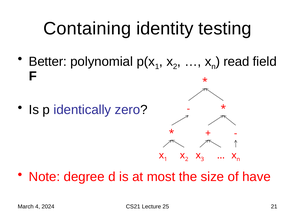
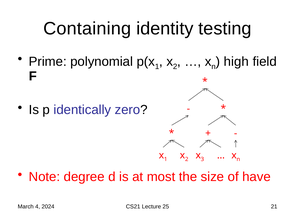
Better: Better -> Prime (48, 62)
read: read -> high (236, 62)
